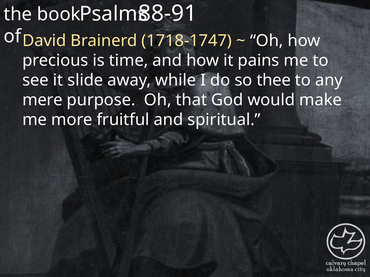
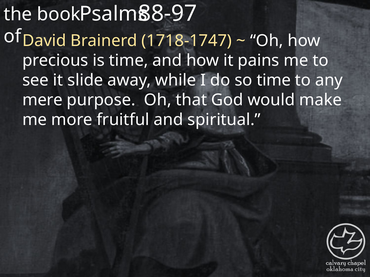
88-91: 88-91 -> 88-97 (168, 13)
so thee: thee -> time (274, 80)
